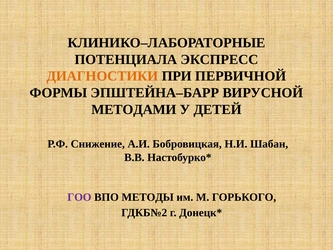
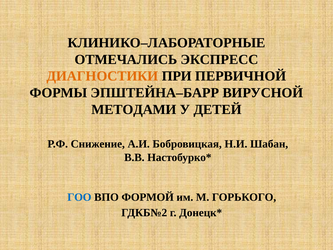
ПОТЕНЦИАЛА: ПОТЕНЦИАЛА -> ОТМЕЧАЛИСЬ (126, 59)
ГОО colour: purple -> blue (79, 197)
МЕТОДЫ: МЕТОДЫ -> ФОРМОЙ (148, 197)
